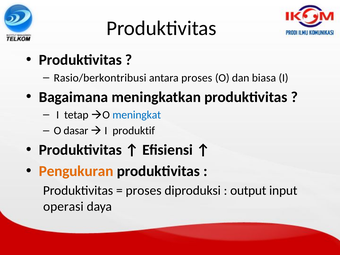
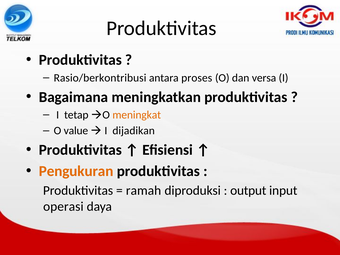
biasa: biasa -> versa (264, 78)
meningkat colour: blue -> orange (137, 115)
dasar: dasar -> value (76, 131)
produktif: produktif -> dijadikan (134, 131)
proses: proses -> ramah (144, 191)
